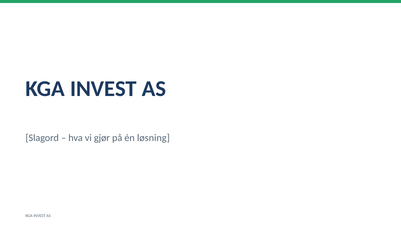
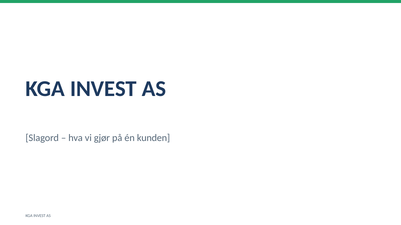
løsning: løsning -> kunden (153, 138)
